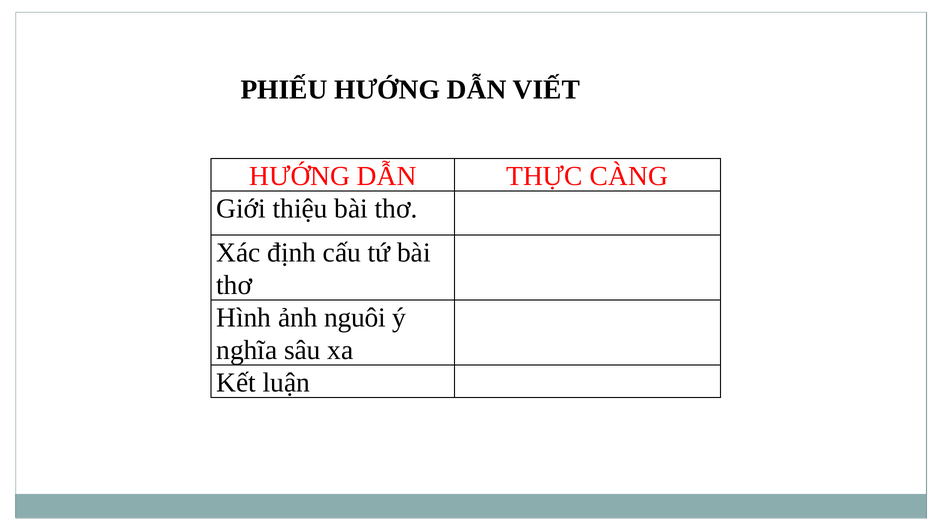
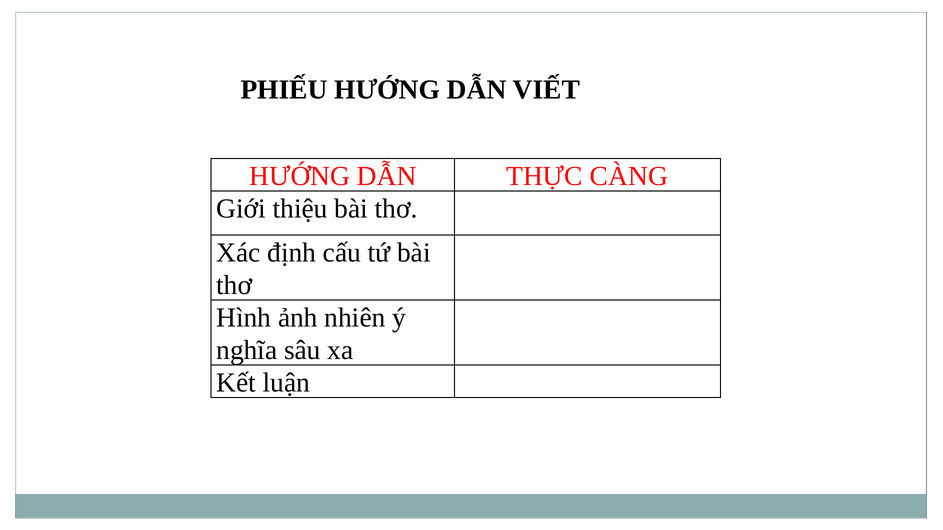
nguôi: nguôi -> nhiên (355, 318)
